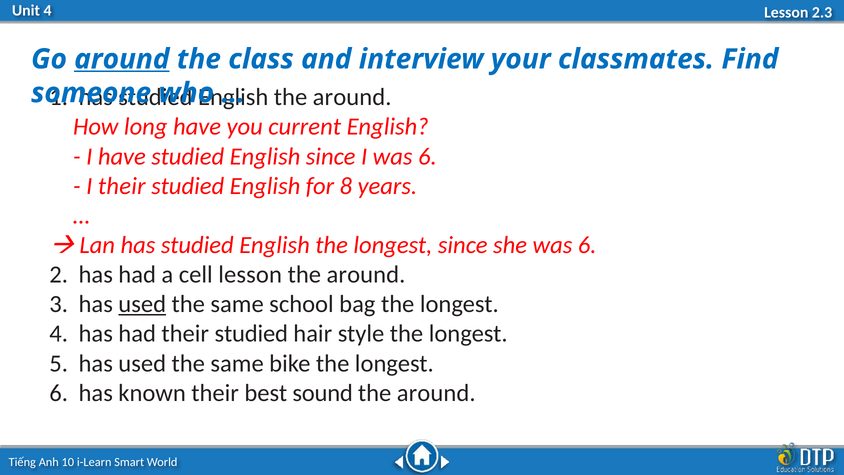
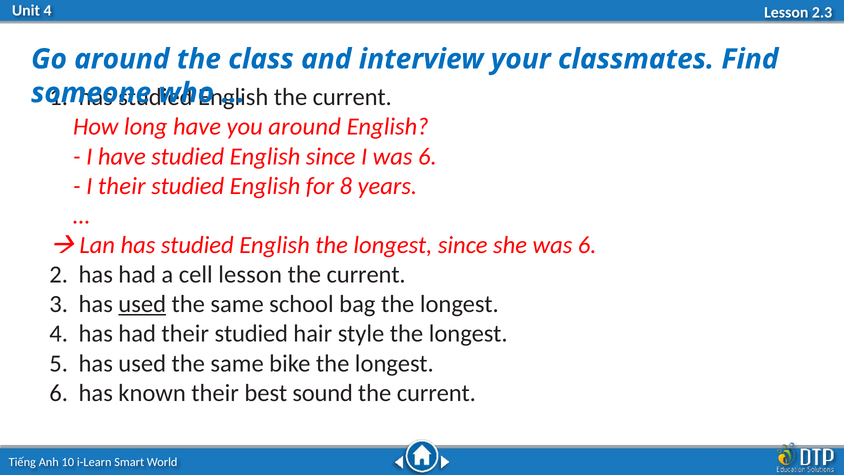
around underline: present -> none (122, 59)
around: around -> current (352, 97)
you current: current -> around (305, 127)
around: around -> current (366, 275)
around: around -> current (436, 393)
